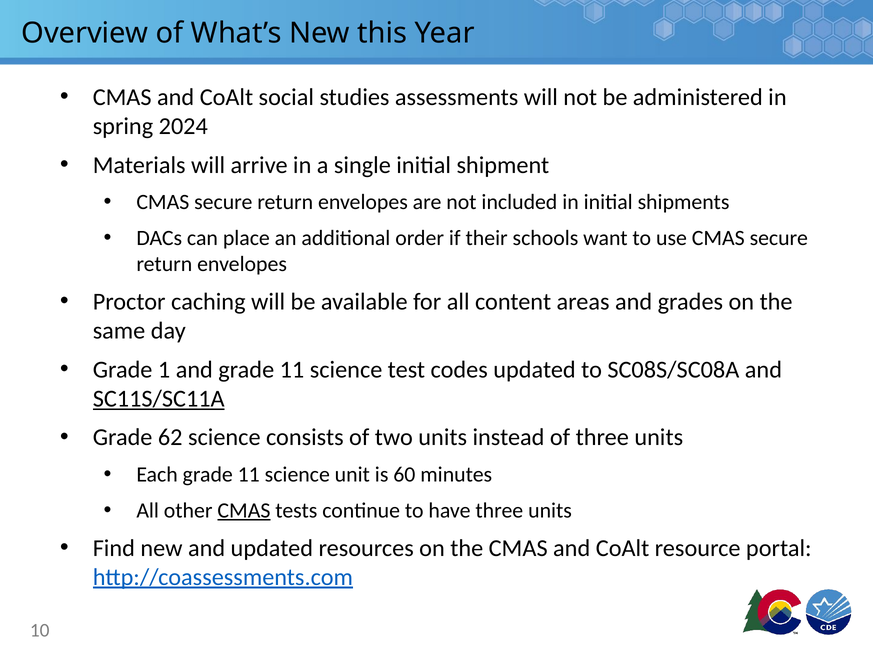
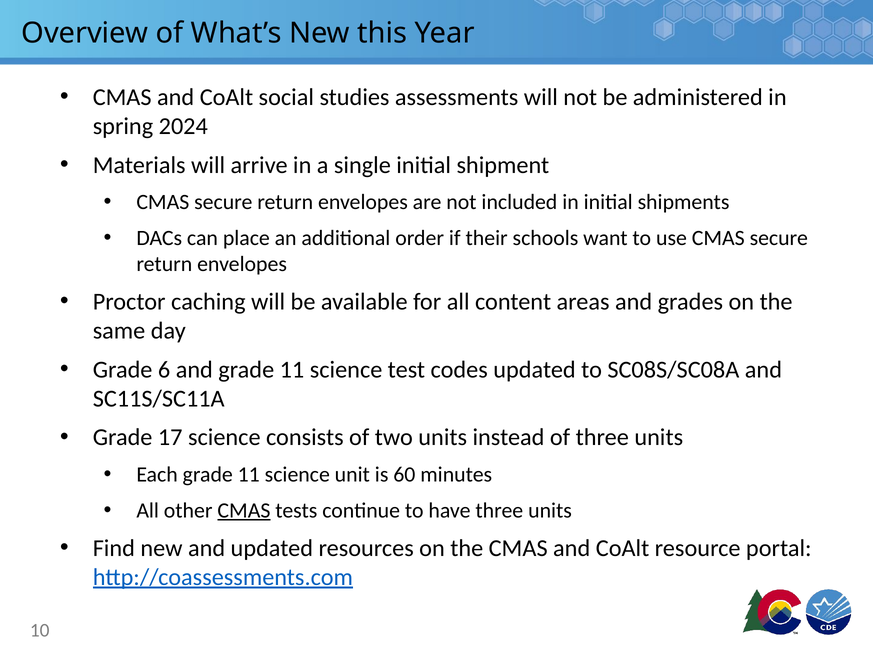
1: 1 -> 6 (164, 370)
SC11S/SC11A underline: present -> none (159, 399)
62: 62 -> 17 (170, 438)
